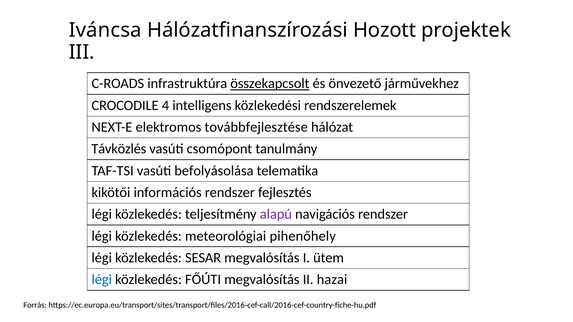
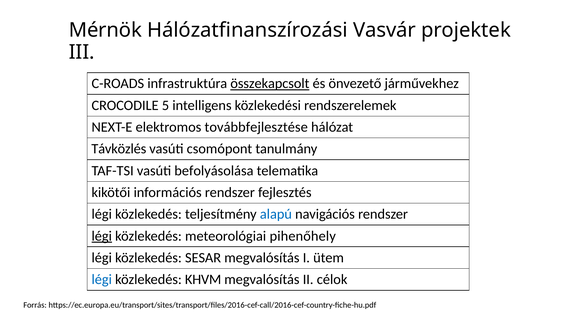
Iváncsa: Iváncsa -> Mérnök (105, 30)
Hozott: Hozott -> Vasvár (384, 30)
4: 4 -> 5 (166, 105)
alapú colour: purple -> blue (276, 214)
légi underline: none -> present (102, 236)
FŐÚTI: FŐÚTI -> KHVM (203, 280)
hazai: hazai -> célok (332, 280)
